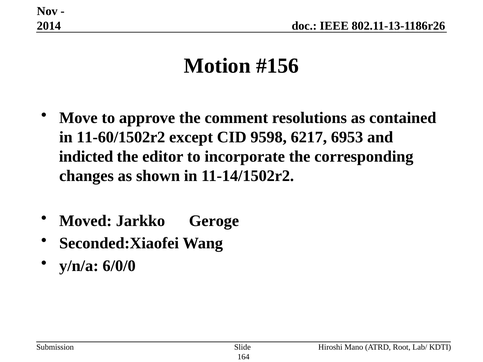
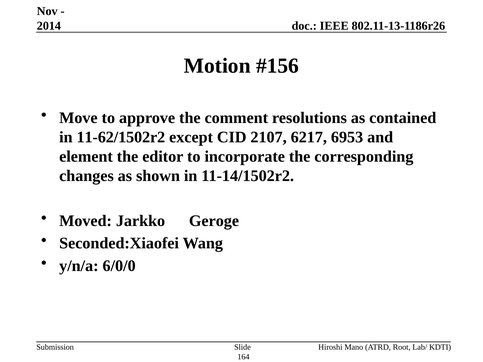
11-60/1502r2: 11-60/1502r2 -> 11-62/1502r2 (121, 137)
9598: 9598 -> 2107 (269, 137)
indicted: indicted -> element (86, 157)
